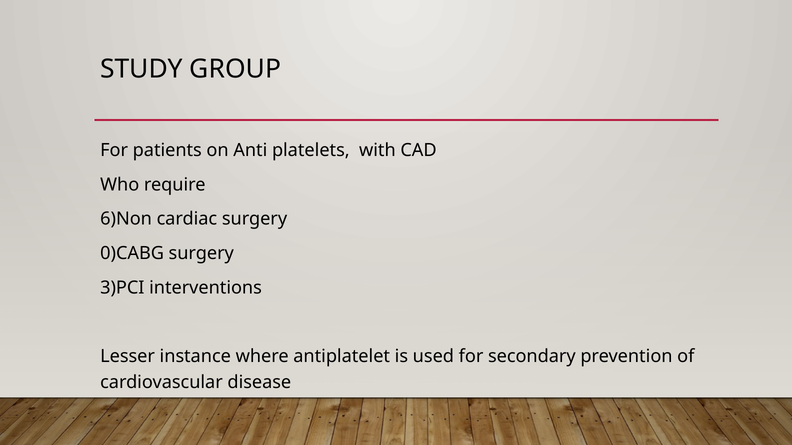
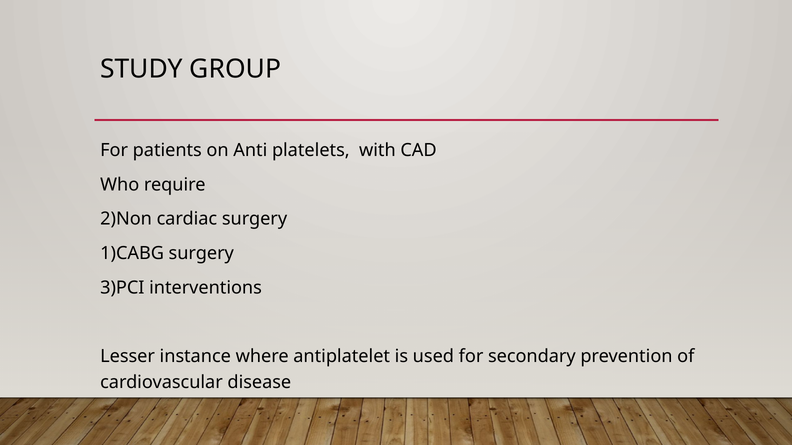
6)Non: 6)Non -> 2)Non (126, 219)
0)CABG: 0)CABG -> 1)CABG (132, 254)
